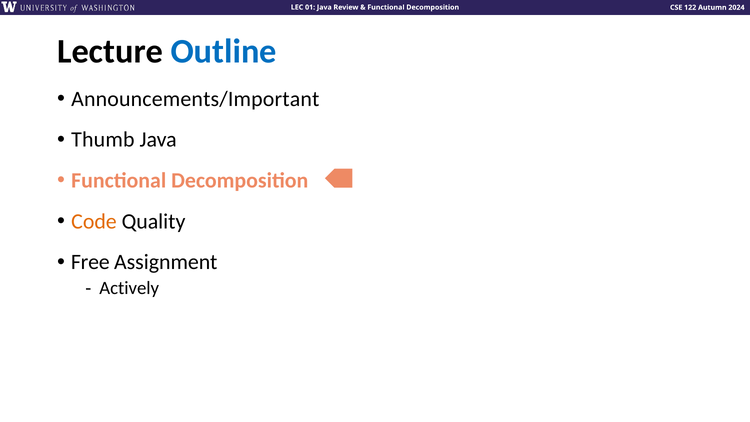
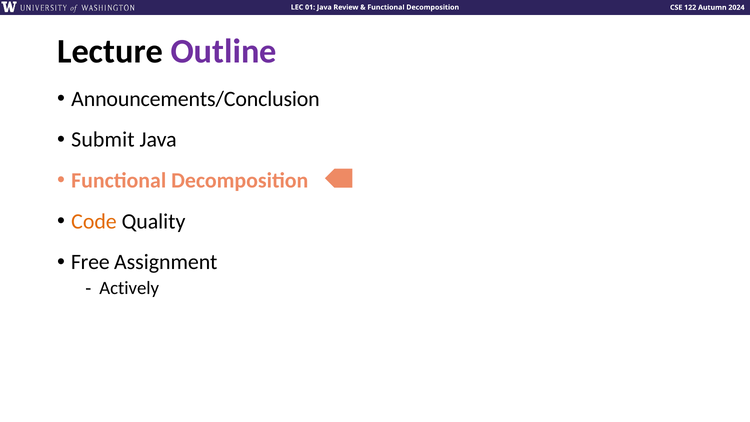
Outline colour: blue -> purple (224, 51)
Announcements/Important: Announcements/Important -> Announcements/Conclusion (195, 99)
Thumb: Thumb -> Submit (103, 140)
